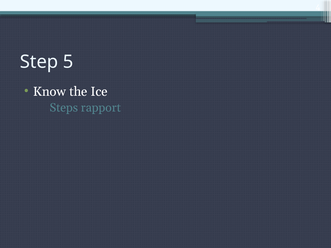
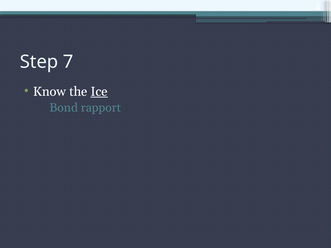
5: 5 -> 7 (68, 62)
Ice underline: none -> present (99, 92)
Steps: Steps -> Bond (64, 108)
